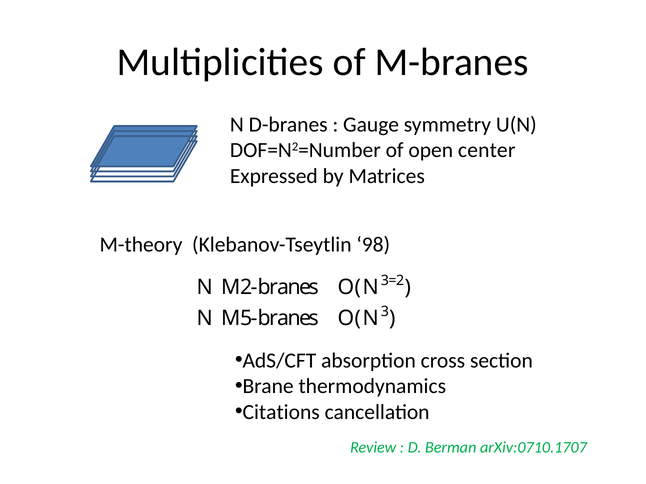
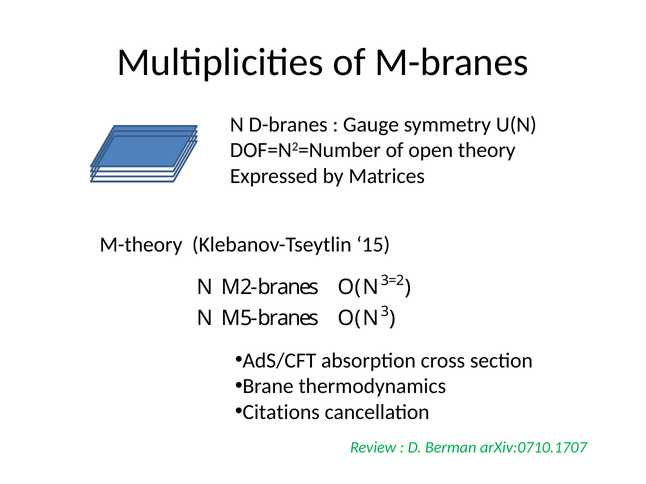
center: center -> theory (487, 150)
98: 98 -> 15 (373, 245)
